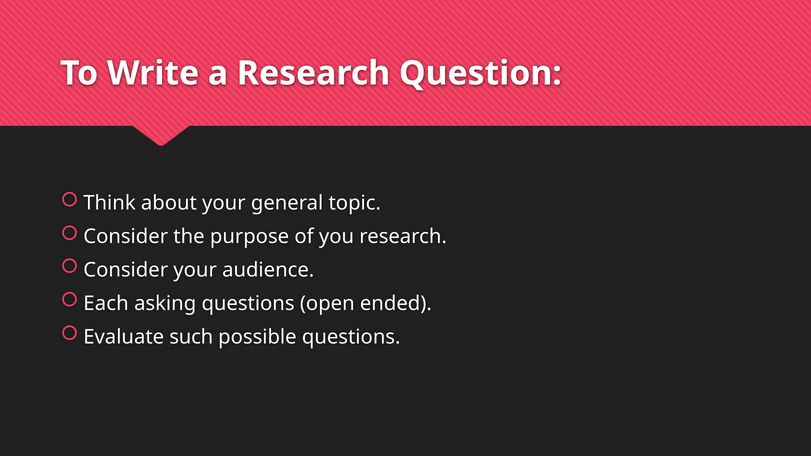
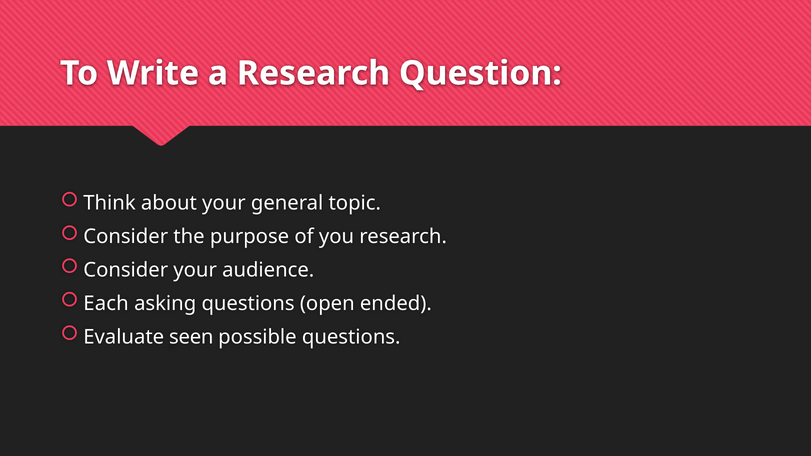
such: such -> seen (191, 337)
